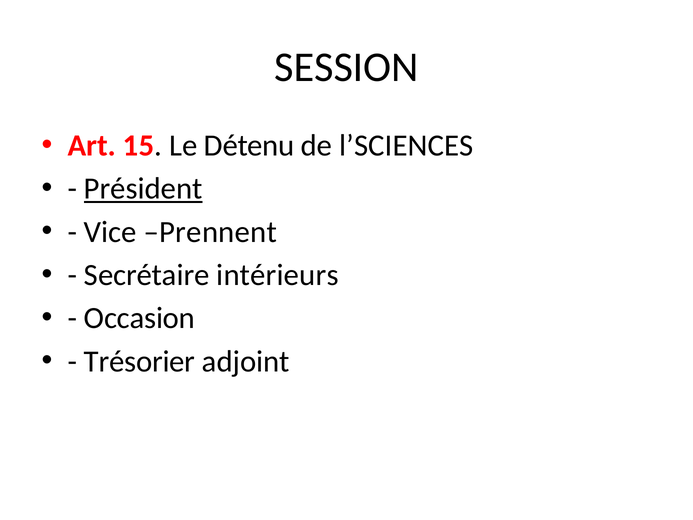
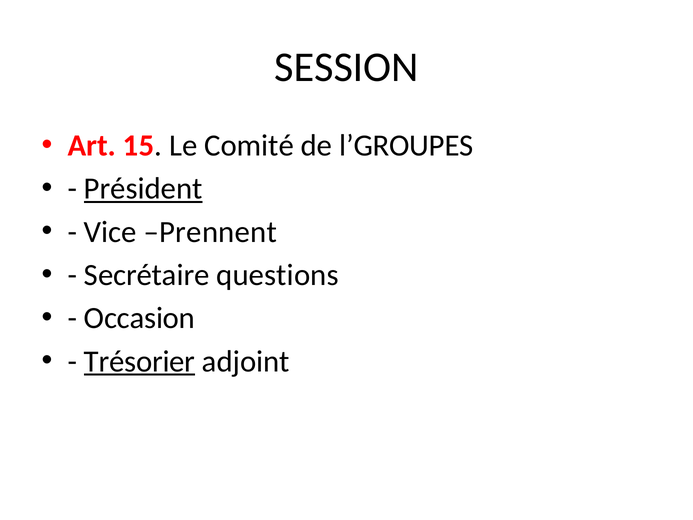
Détenu: Détenu -> Comité (249, 145)
l’SCIENCES: l’SCIENCES -> l’GROUPES (406, 145)
intérieurs: intérieurs -> questions (278, 275)
Trésorier underline: none -> present (140, 361)
